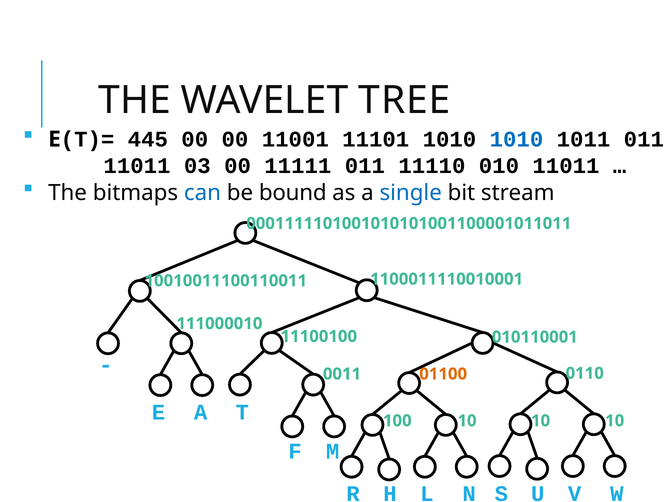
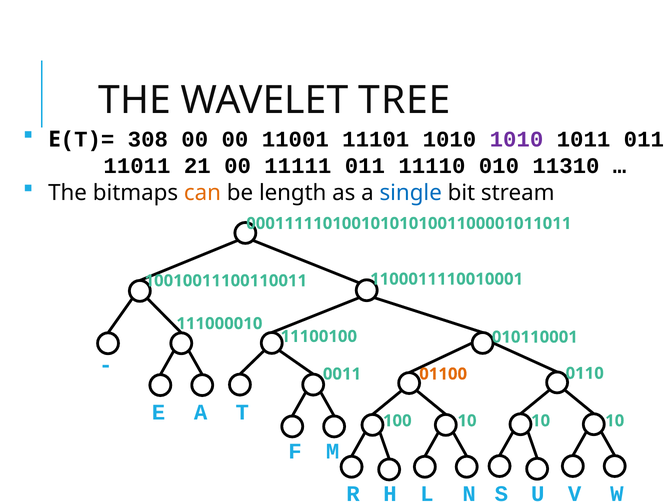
445: 445 -> 308 (148, 139)
1010 colour: blue -> purple (516, 139)
03: 03 -> 21 (197, 166)
010 11011: 11011 -> 11310 (566, 166)
can colour: blue -> orange (203, 193)
bound: bound -> length (293, 193)
